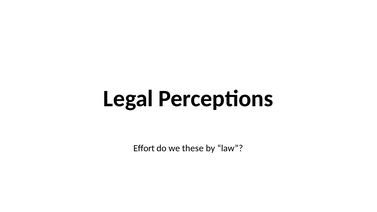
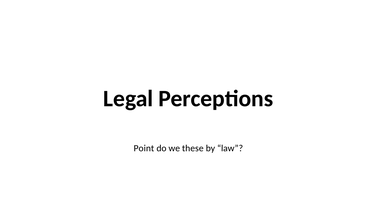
Effort: Effort -> Point (144, 148)
